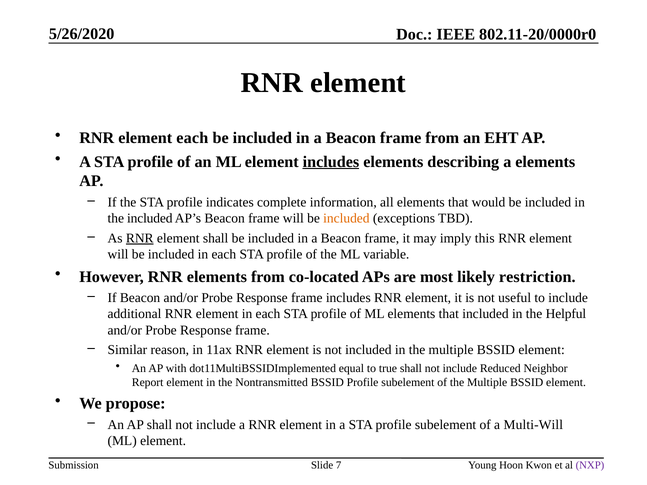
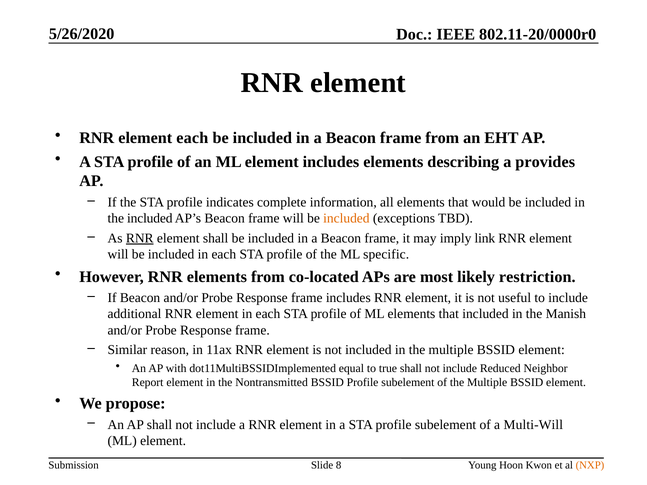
includes underline: present -> none (331, 162)
a elements: elements -> provides (545, 162)
this: this -> link (485, 238)
variable: variable -> specific (386, 255)
Helpful: Helpful -> Manish (566, 314)
7: 7 -> 8 (339, 465)
NXP colour: purple -> orange (590, 465)
